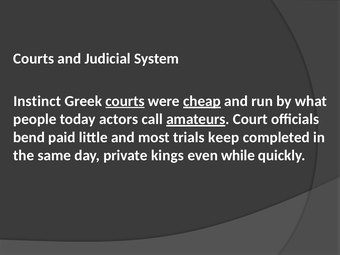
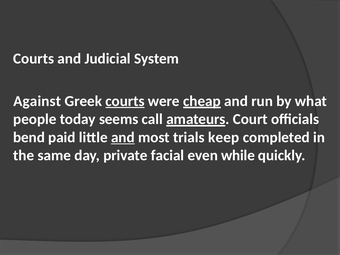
Instinct: Instinct -> Against (37, 101)
actors: actors -> seems (119, 119)
and underline: none -> present (123, 137)
kings: kings -> facial (167, 155)
